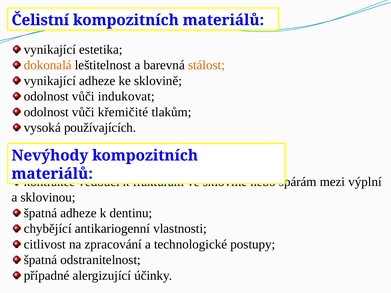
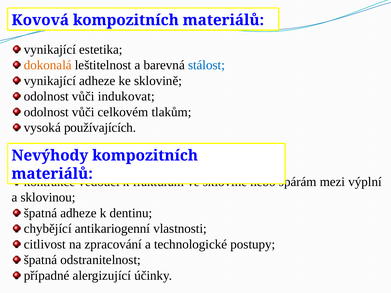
Čelistní: Čelistní -> Kovová (40, 20)
stálost colour: orange -> blue (206, 65)
křemičité: křemičité -> celkovém (123, 112)
